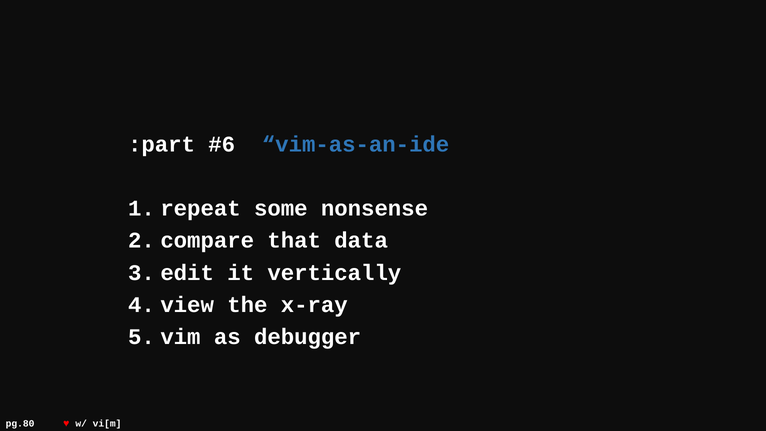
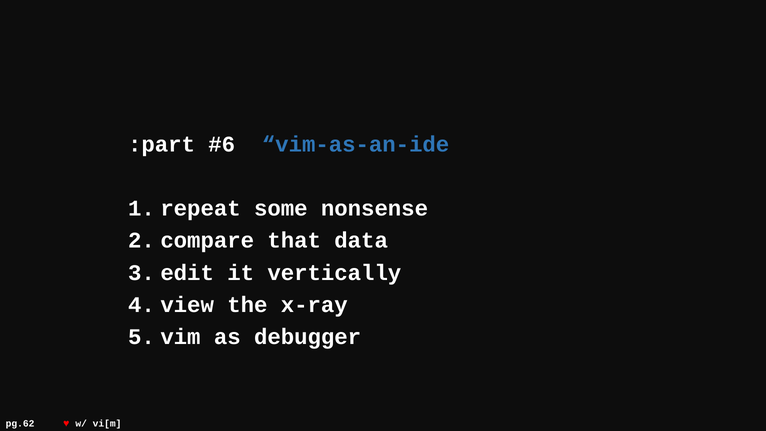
pg.80: pg.80 -> pg.62 (20, 424)
